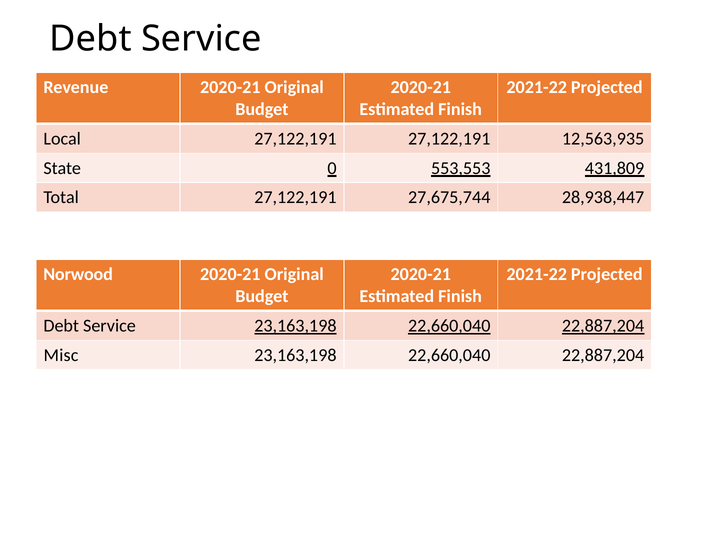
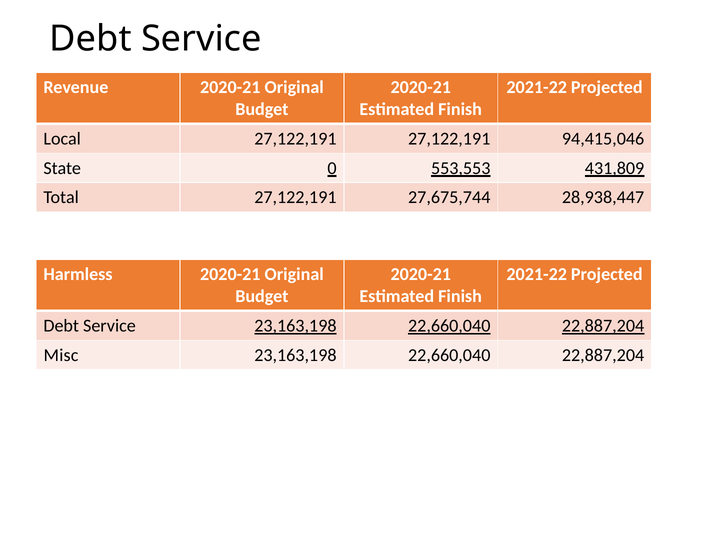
12,563,935: 12,563,935 -> 94,415,046 (603, 139)
Norwood: Norwood -> Harmless (78, 274)
